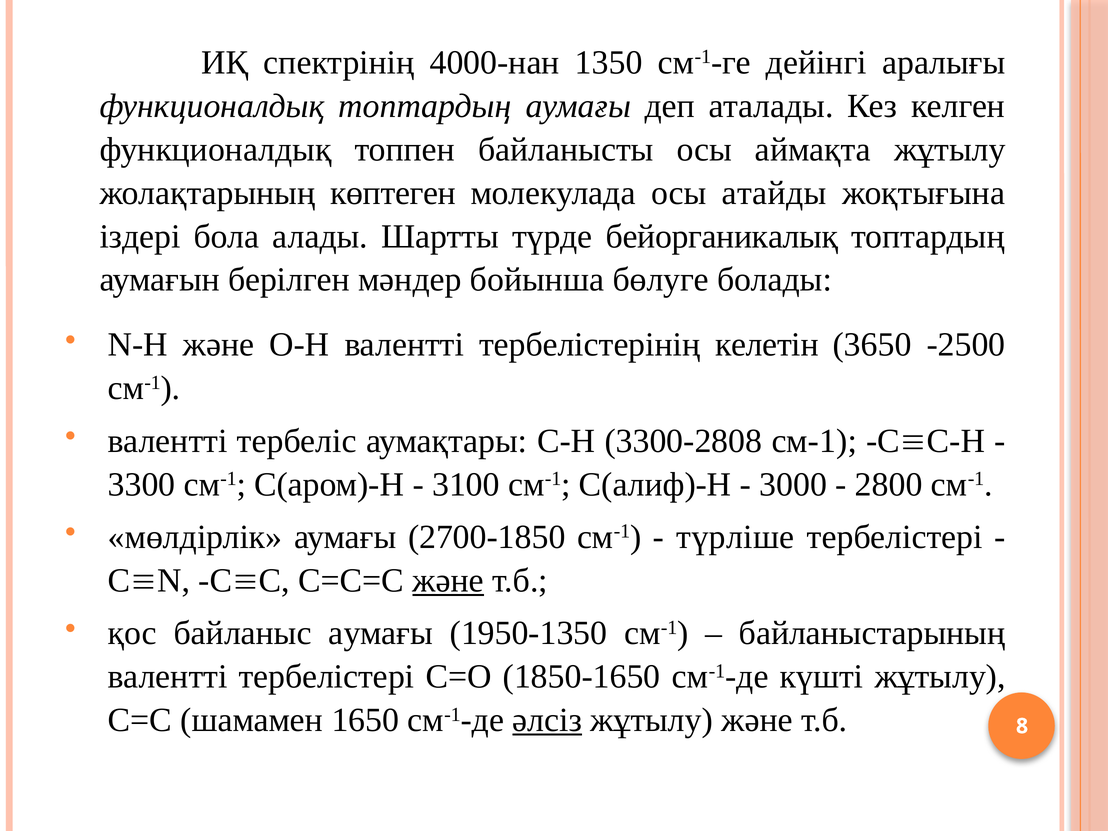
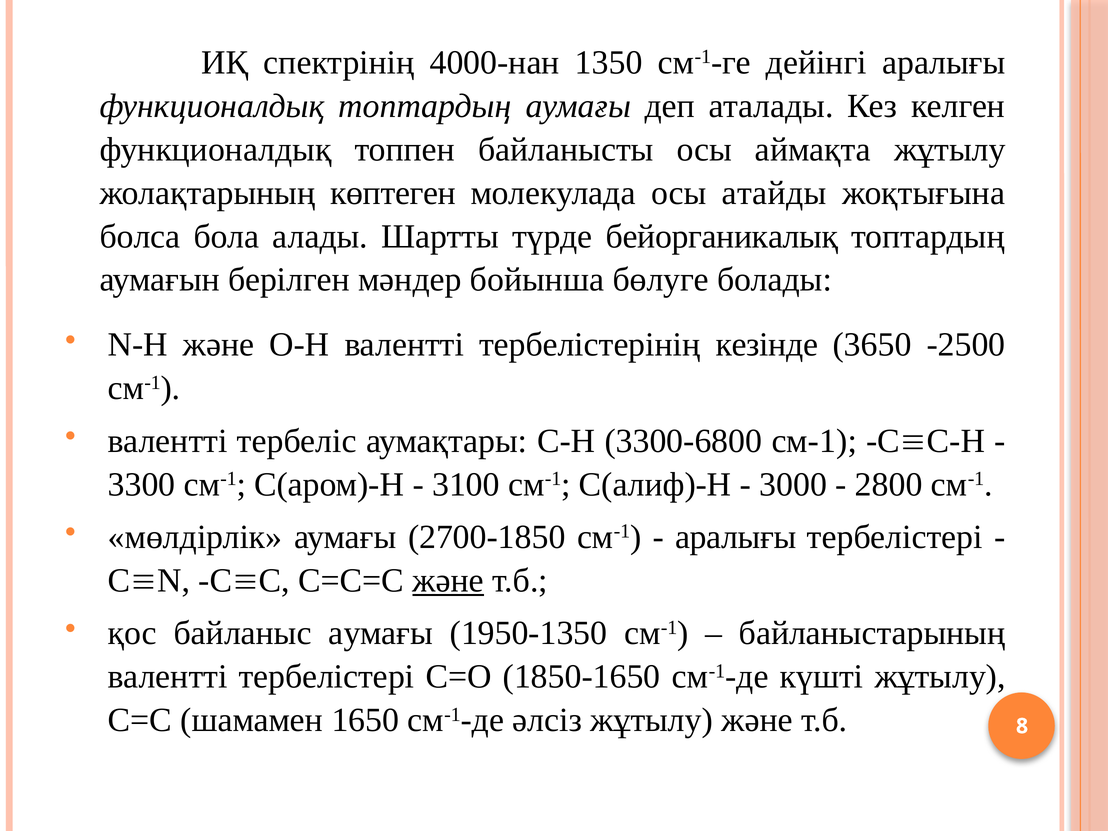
іздері: іздері -> болса (140, 236)
келетін: келетін -> кезінде (767, 345)
3300-2808: 3300-2808 -> 3300-6800 (683, 441)
түрліше: түрліше -> аралығы (736, 537)
әлсіз underline: present -> none (547, 720)
